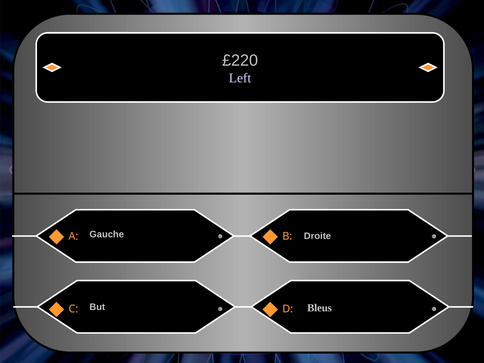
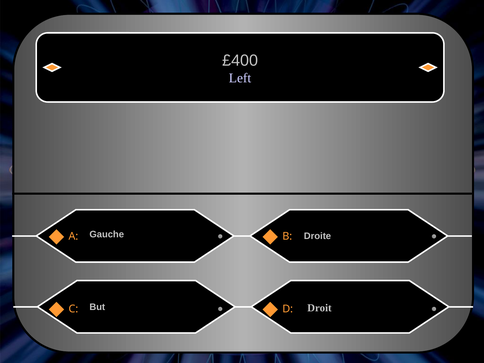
£220: £220 -> £400 (240, 60)
Bleus: Bleus -> Droit (319, 308)
